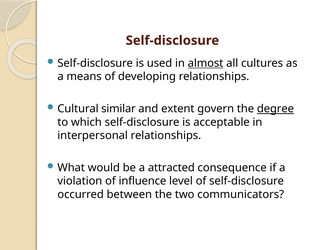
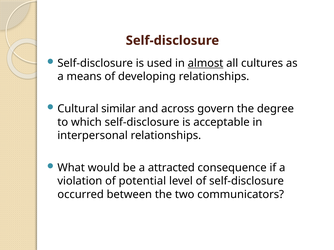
extent: extent -> across (178, 109)
degree underline: present -> none (275, 109)
influence: influence -> potential (142, 181)
